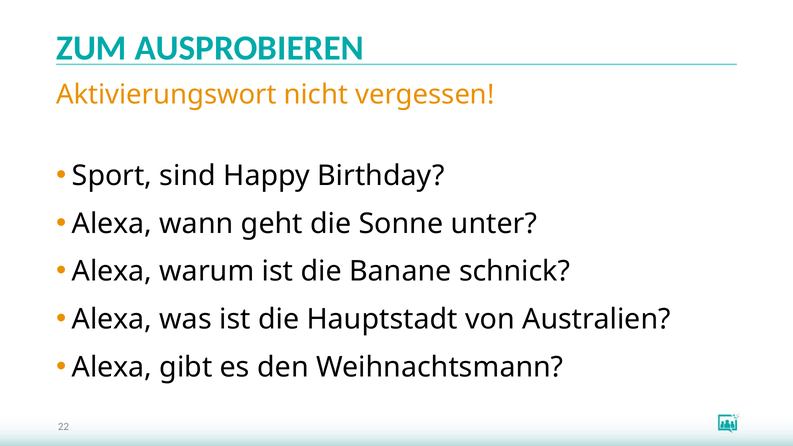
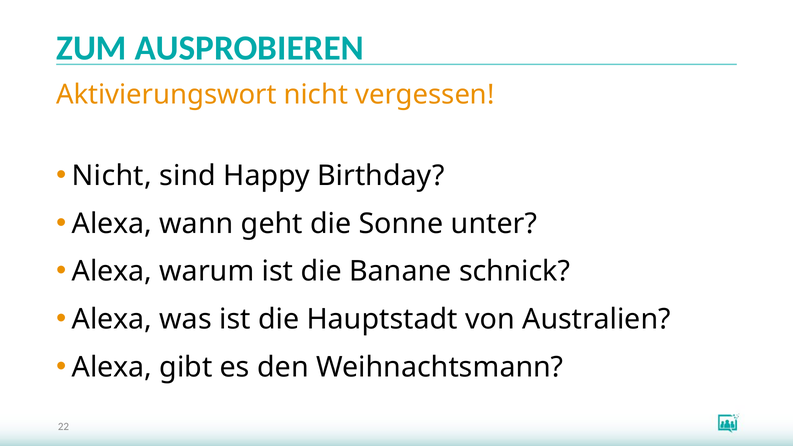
Sport: Sport -> Nicht (112, 176)
